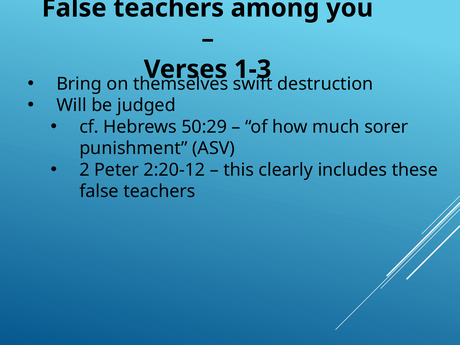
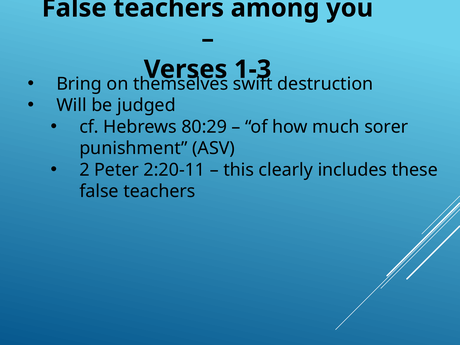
50:29: 50:29 -> 80:29 (204, 127)
2:20-12: 2:20-12 -> 2:20-11 (174, 170)
